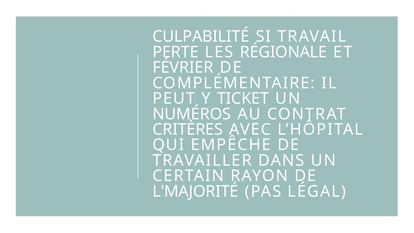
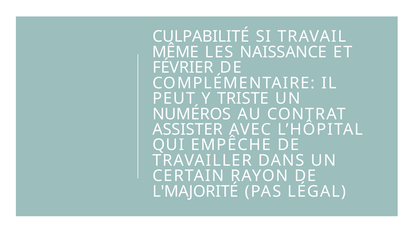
PERTE: PERTE -> MÊME (176, 52)
RÉGIONALE: RÉGIONALE -> NAISSANCE (283, 52)
TICKET: TICKET -> TRISTE (243, 98)
CRITÈRES: CRITÈRES -> ASSISTER (188, 129)
